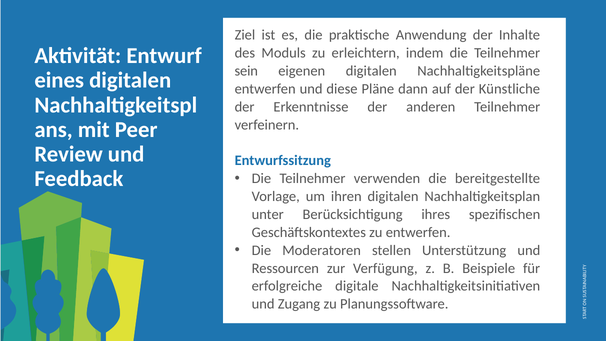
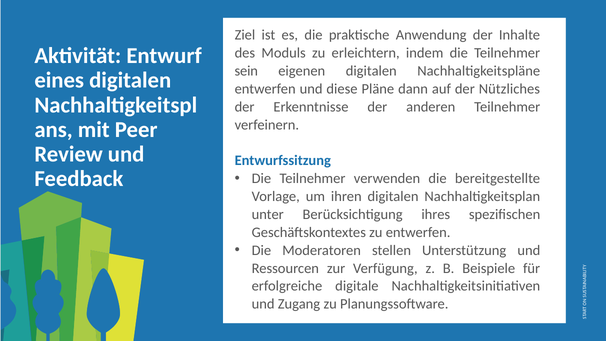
Künstliche: Künstliche -> Nützliches (509, 89)
